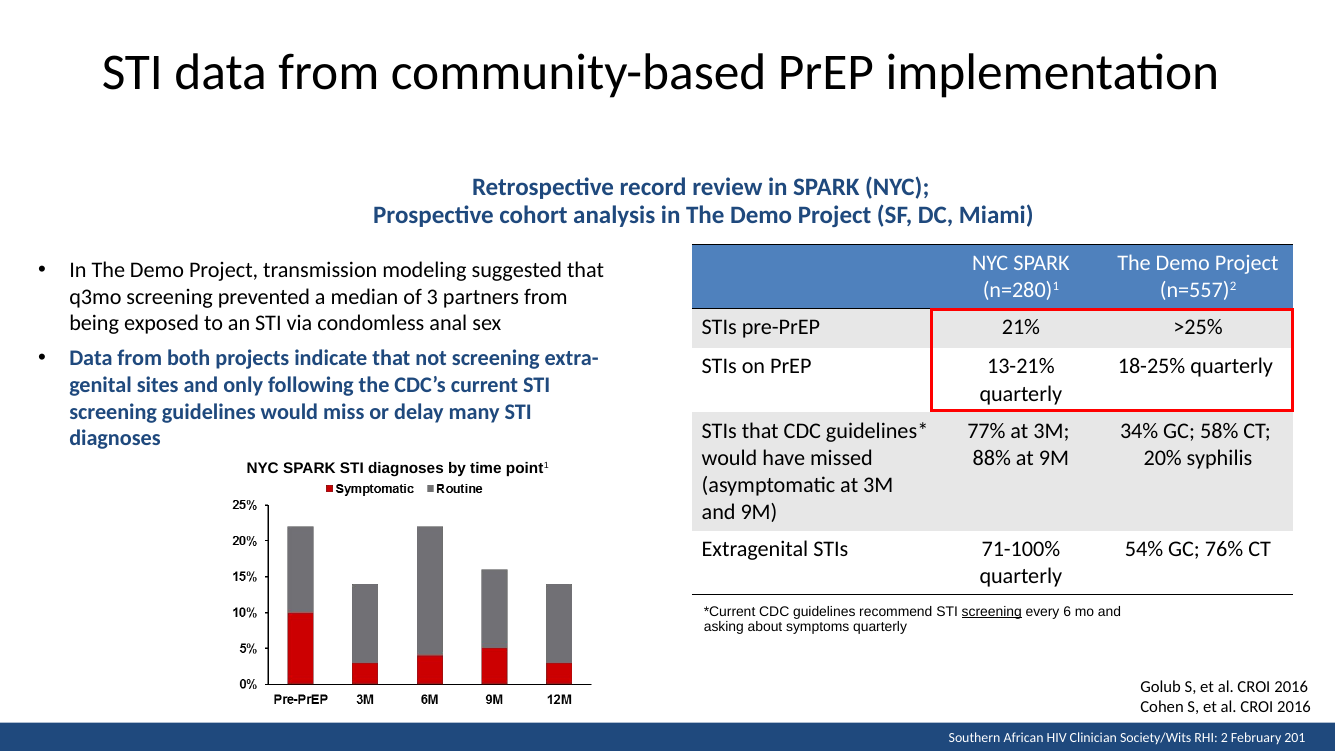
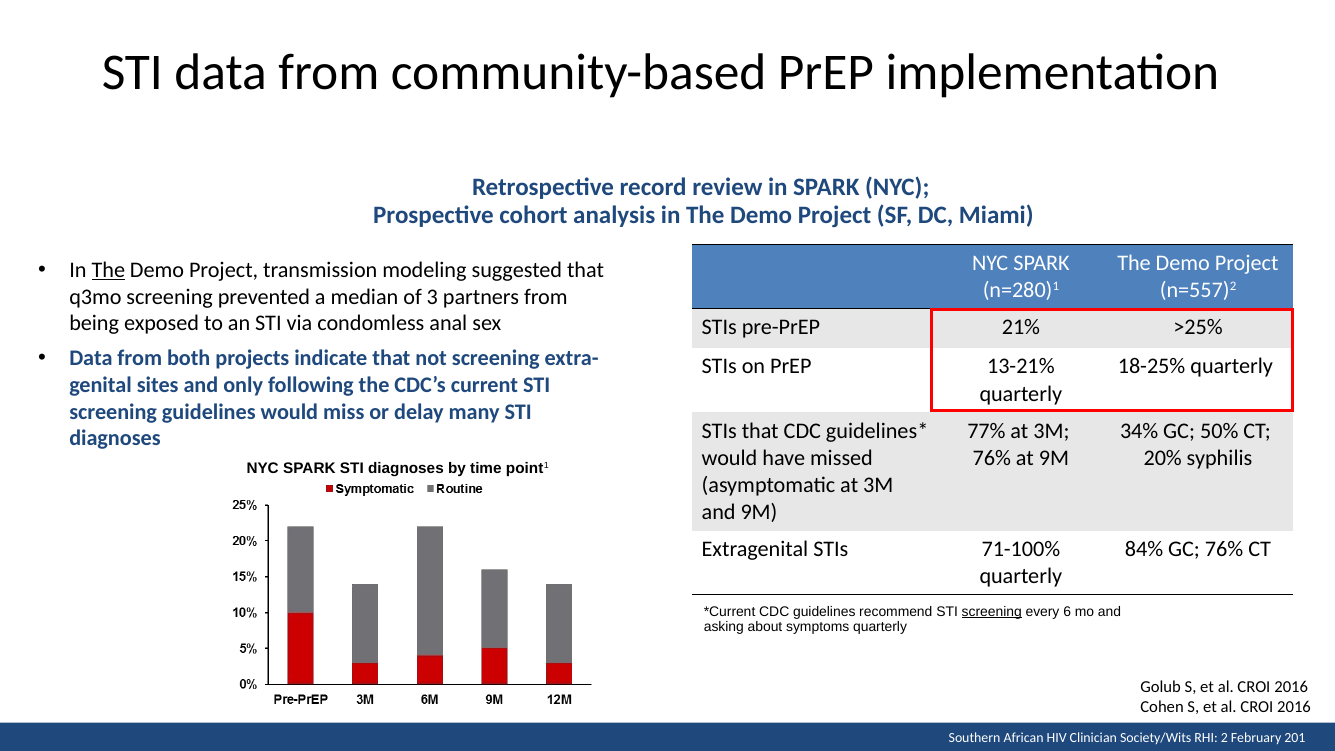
The underline: none -> present (108, 270)
58%: 58% -> 50% (1219, 431)
88%: 88% -> 76% (992, 458)
54%: 54% -> 84% (1144, 549)
